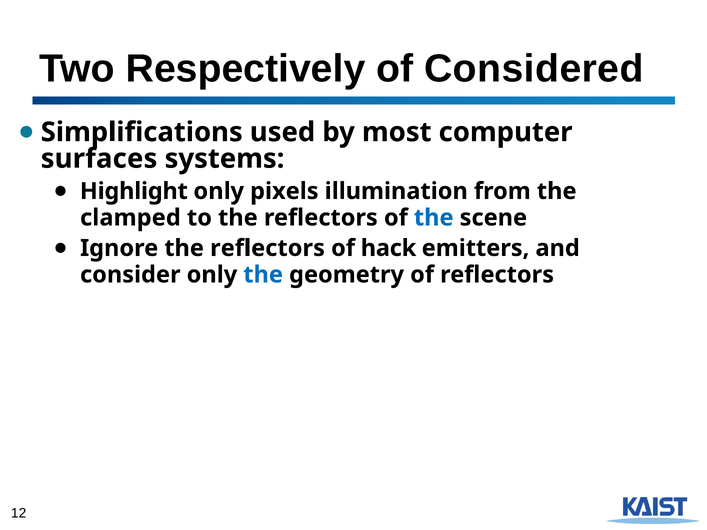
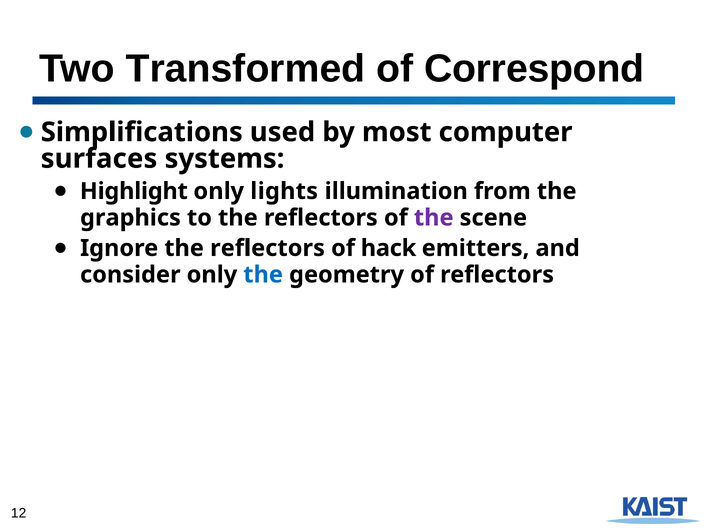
Respectively: Respectively -> Transformed (246, 69)
Considered: Considered -> Correspond (534, 69)
pixels: pixels -> lights (284, 191)
clamped: clamped -> graphics (130, 218)
the colour: blue -> purple (434, 218)
